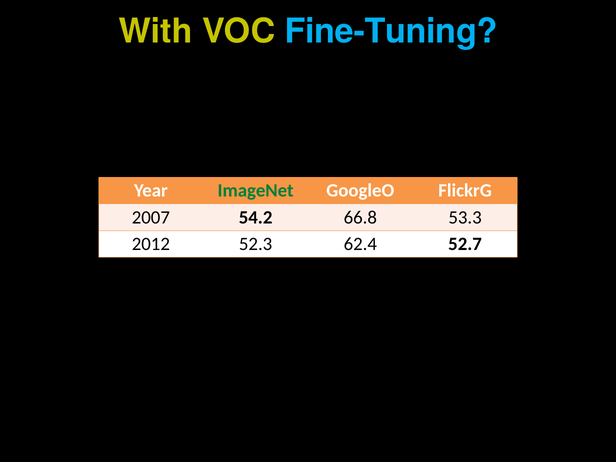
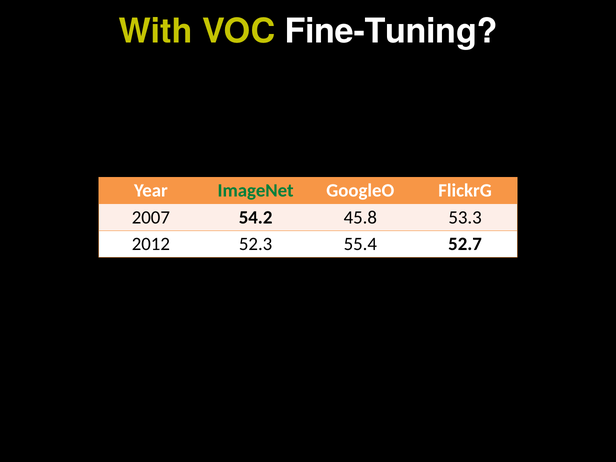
Fine-Tuning colour: light blue -> white (391, 31)
66.8: 66.8 -> 45.8 (360, 217)
62.4: 62.4 -> 55.4 (360, 244)
